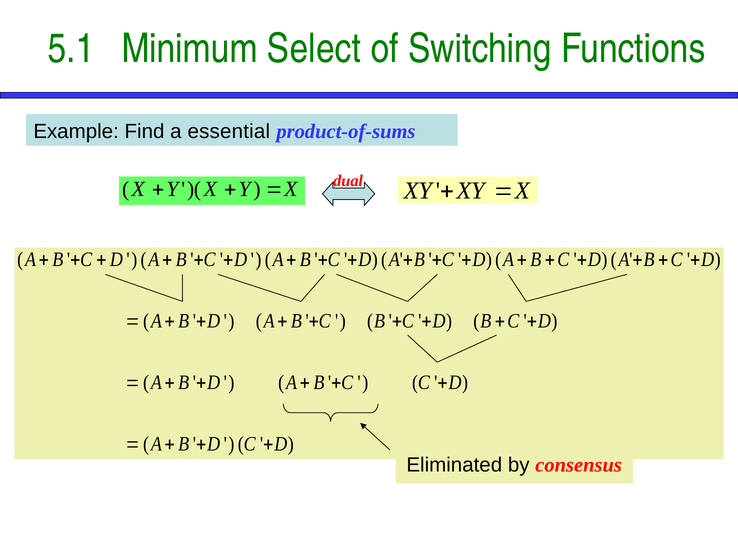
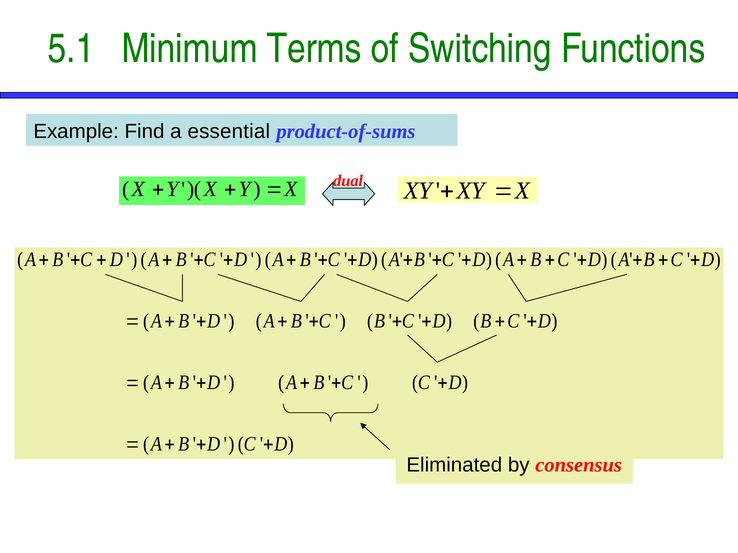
Select: Select -> Terms (314, 49)
